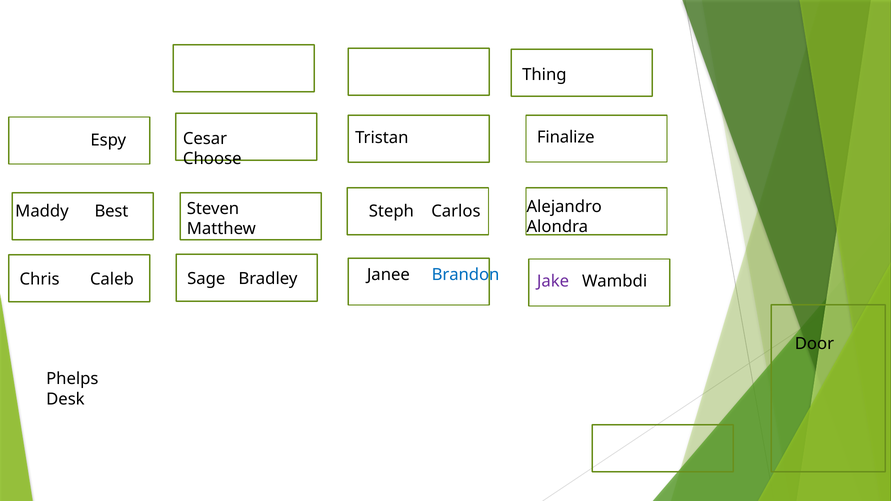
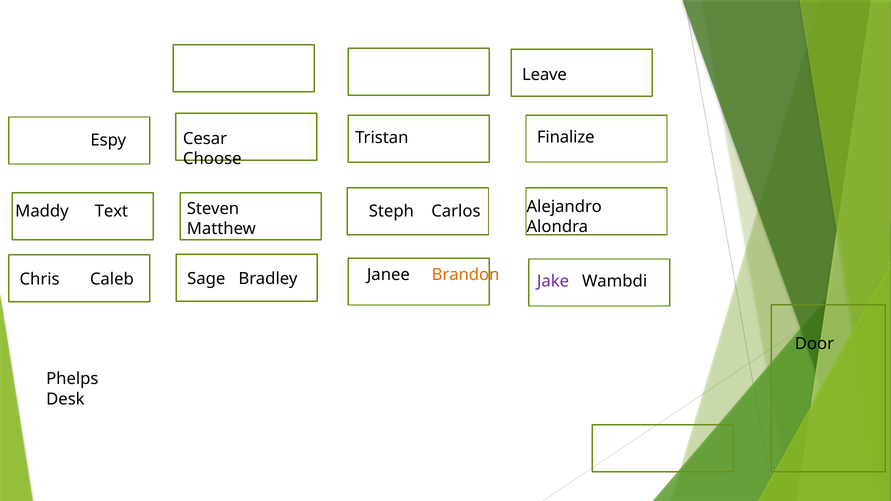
Thing: Thing -> Leave (544, 75)
Best: Best -> Text (111, 211)
Brandon colour: blue -> orange (466, 275)
